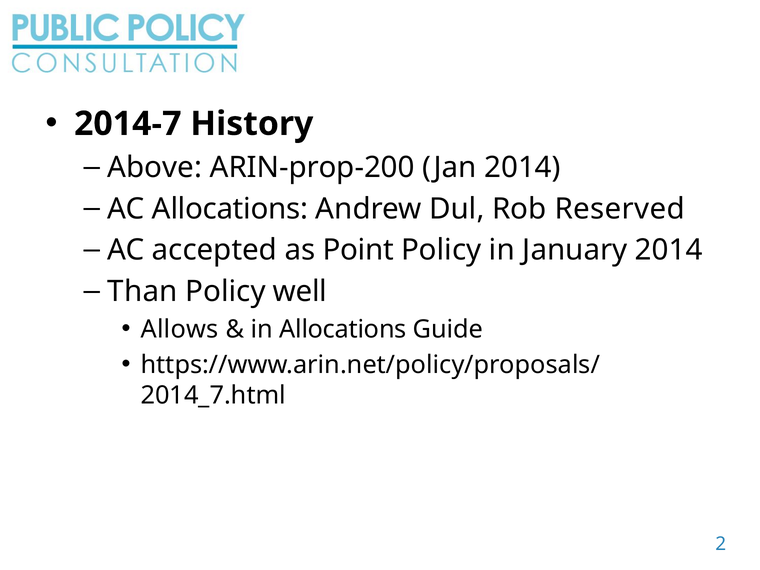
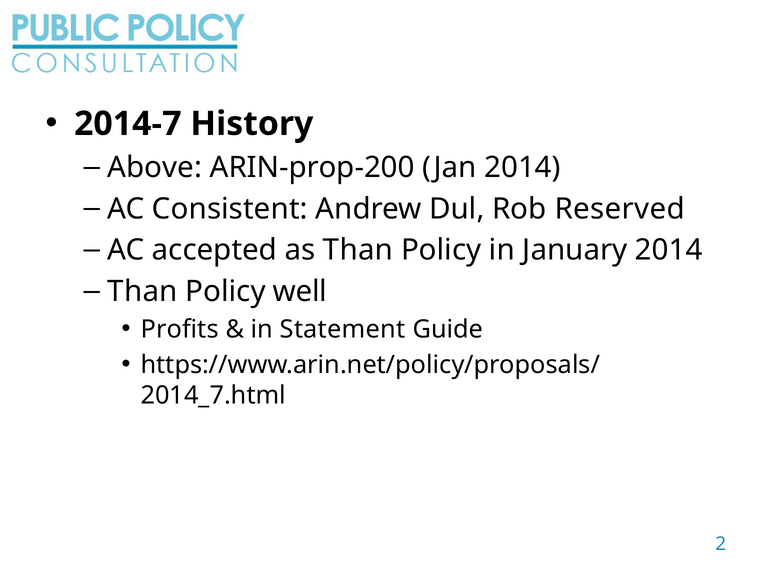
AC Allocations: Allocations -> Consistent (230, 209)
as Point: Point -> Than (358, 250)
Allows: Allows -> Profits (180, 329)
in Allocations: Allocations -> Statement (343, 329)
